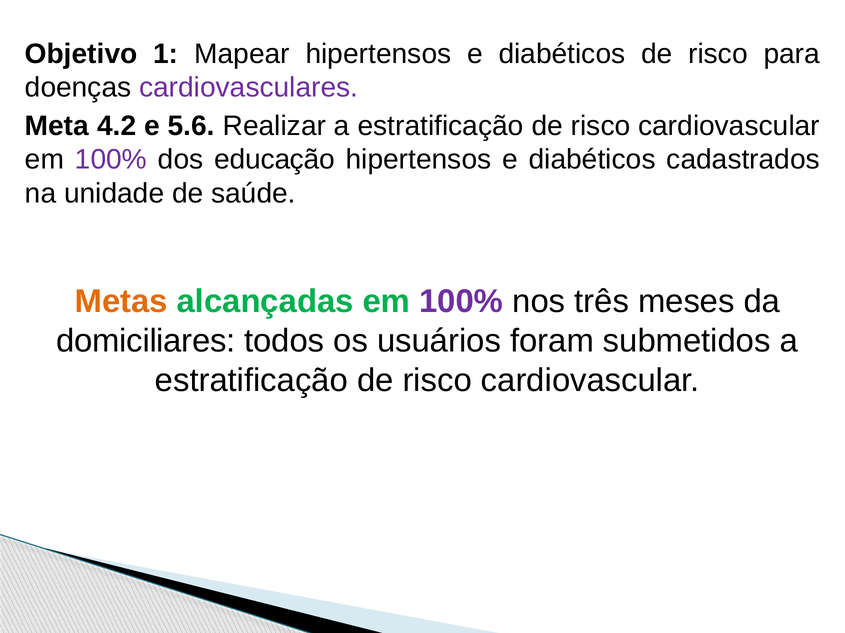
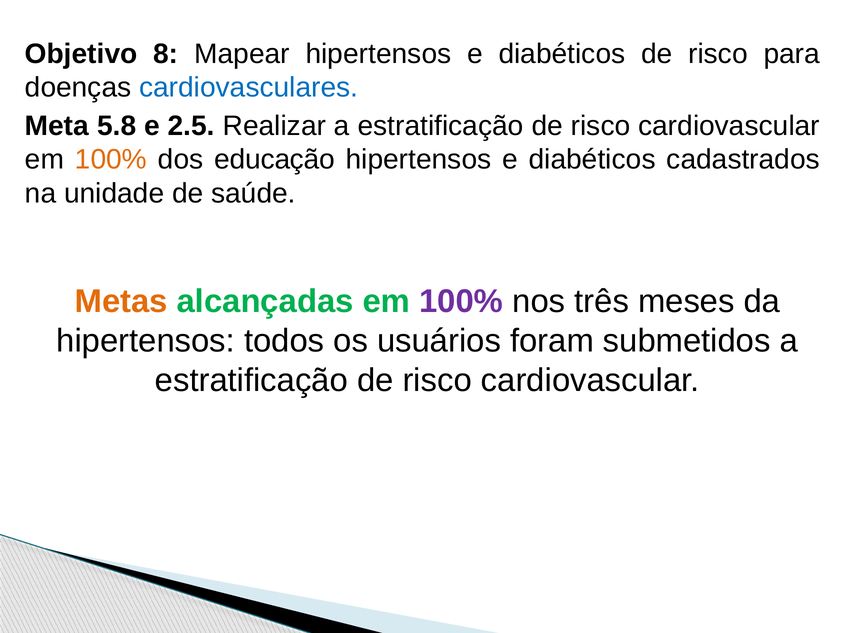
1: 1 -> 8 (166, 54)
cardiovasculares colour: purple -> blue (249, 88)
4.2: 4.2 -> 5.8 (117, 126)
5.6: 5.6 -> 2.5 (191, 126)
100% colour: purple -> orange (111, 160)
domiciliares: domiciliares -> hipertensos (146, 341)
